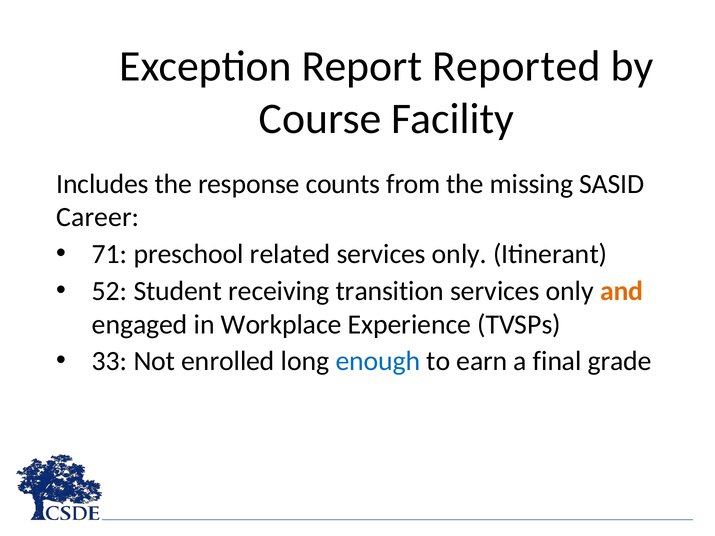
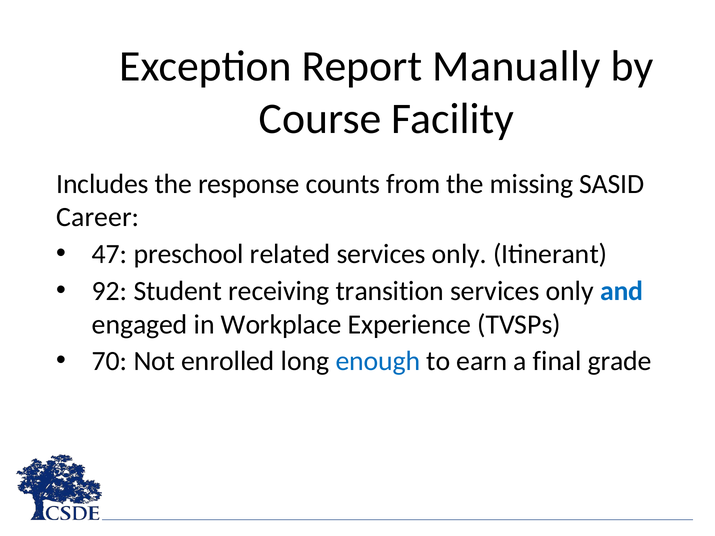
Reported: Reported -> Manually (516, 66)
71: 71 -> 47 (110, 254)
52: 52 -> 92 (110, 291)
and colour: orange -> blue (622, 291)
33: 33 -> 70 (110, 361)
